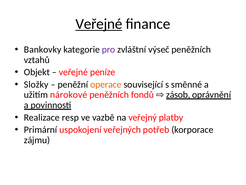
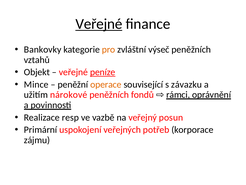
pro colour: purple -> orange (109, 49)
peníze underline: none -> present (103, 72)
Složky: Složky -> Mince (36, 84)
směnné: směnné -> závazku (187, 84)
zásob: zásob -> rámci (178, 95)
platby: platby -> posun (171, 117)
